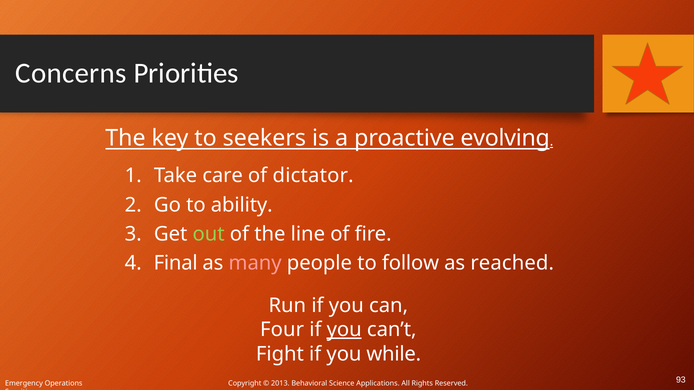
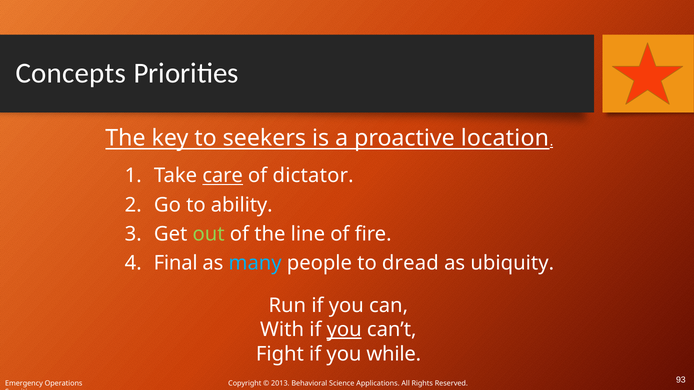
Concerns: Concerns -> Concepts (71, 73)
evolving: evolving -> location (505, 138)
care underline: none -> present (223, 176)
many colour: pink -> light blue (255, 263)
follow: follow -> dread (410, 263)
reached: reached -> ubiquity (512, 263)
Four: Four -> With (282, 330)
